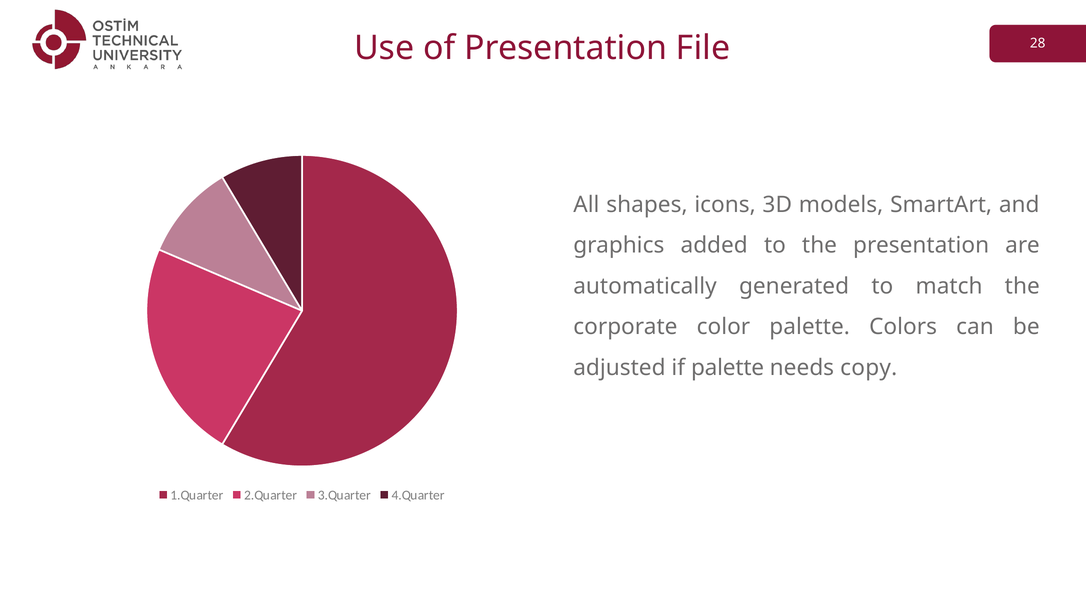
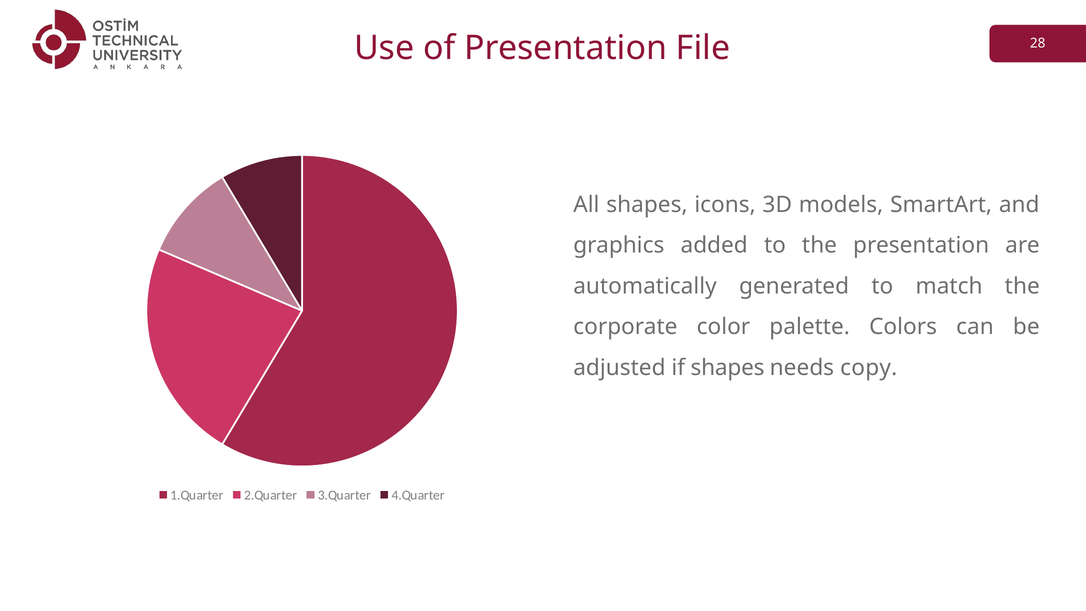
if palette: palette -> shapes (728, 368)
